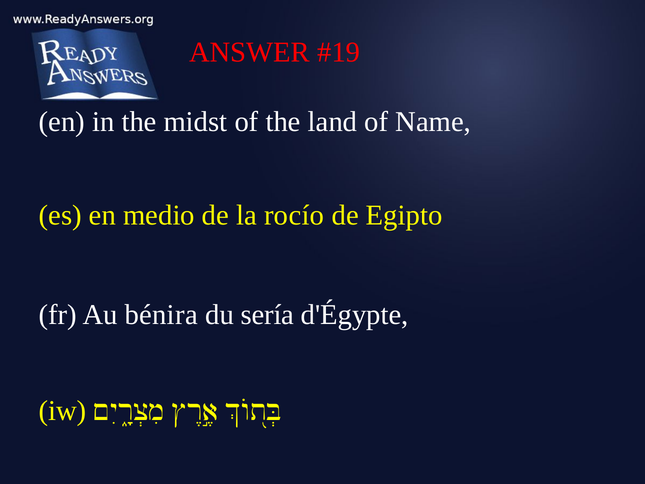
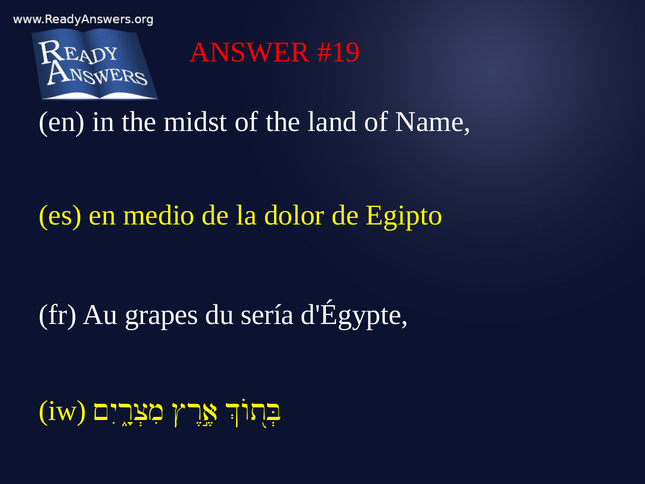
rocío: rocío -> dolor (294, 215)
bénira: bénira -> grapes (162, 315)
